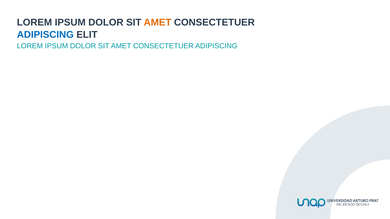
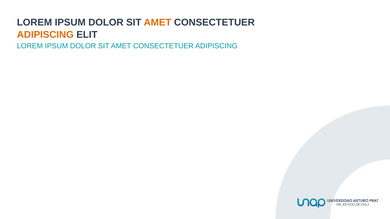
ADIPISCING colour: blue -> orange (45, 35)
